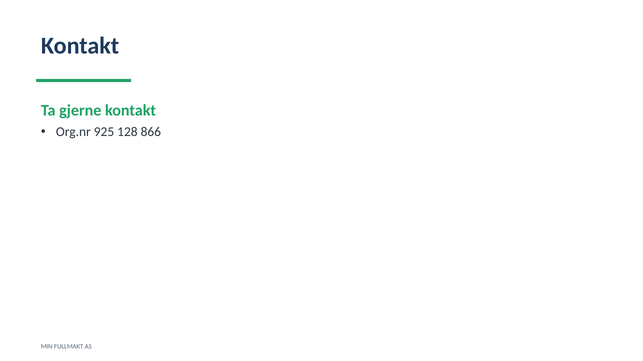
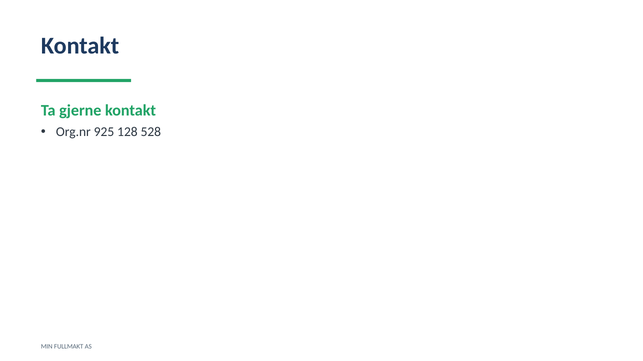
866: 866 -> 528 (151, 132)
